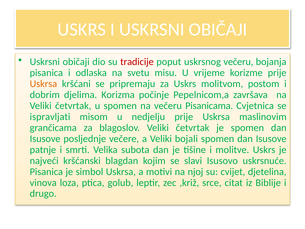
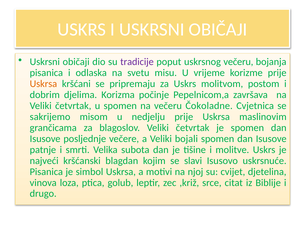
tradicije colour: red -> purple (137, 62)
Pisanicama: Pisanicama -> Čokoladne (209, 106)
ispravljati: ispravljati -> sakrijemo (50, 117)
